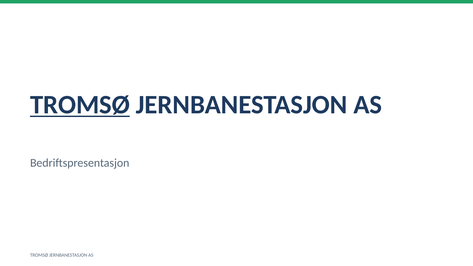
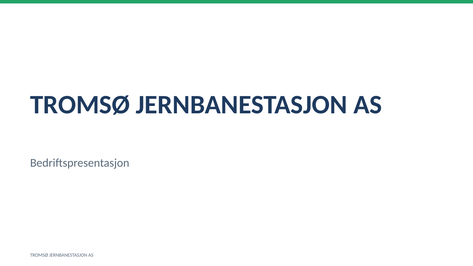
TROMSØ underline: present -> none (80, 105)
